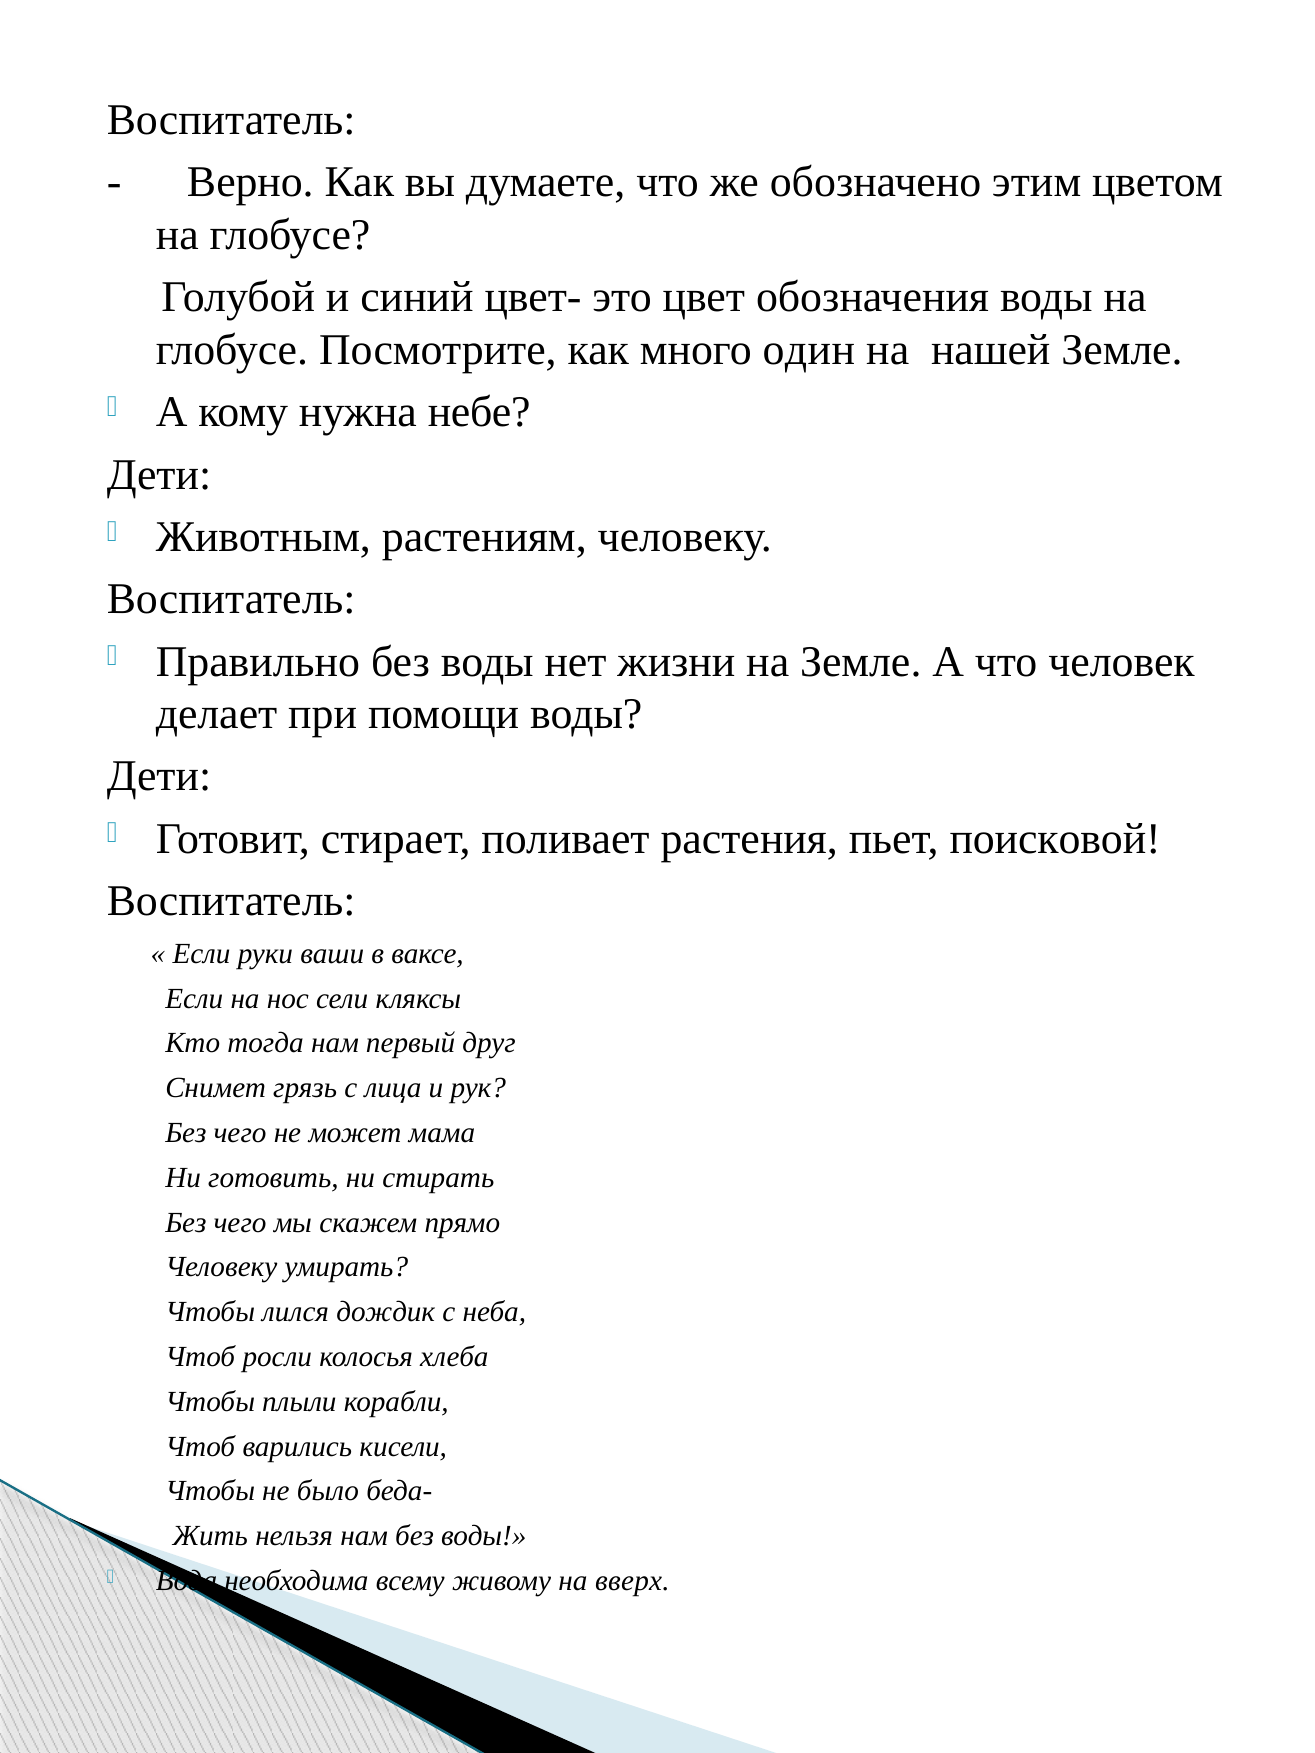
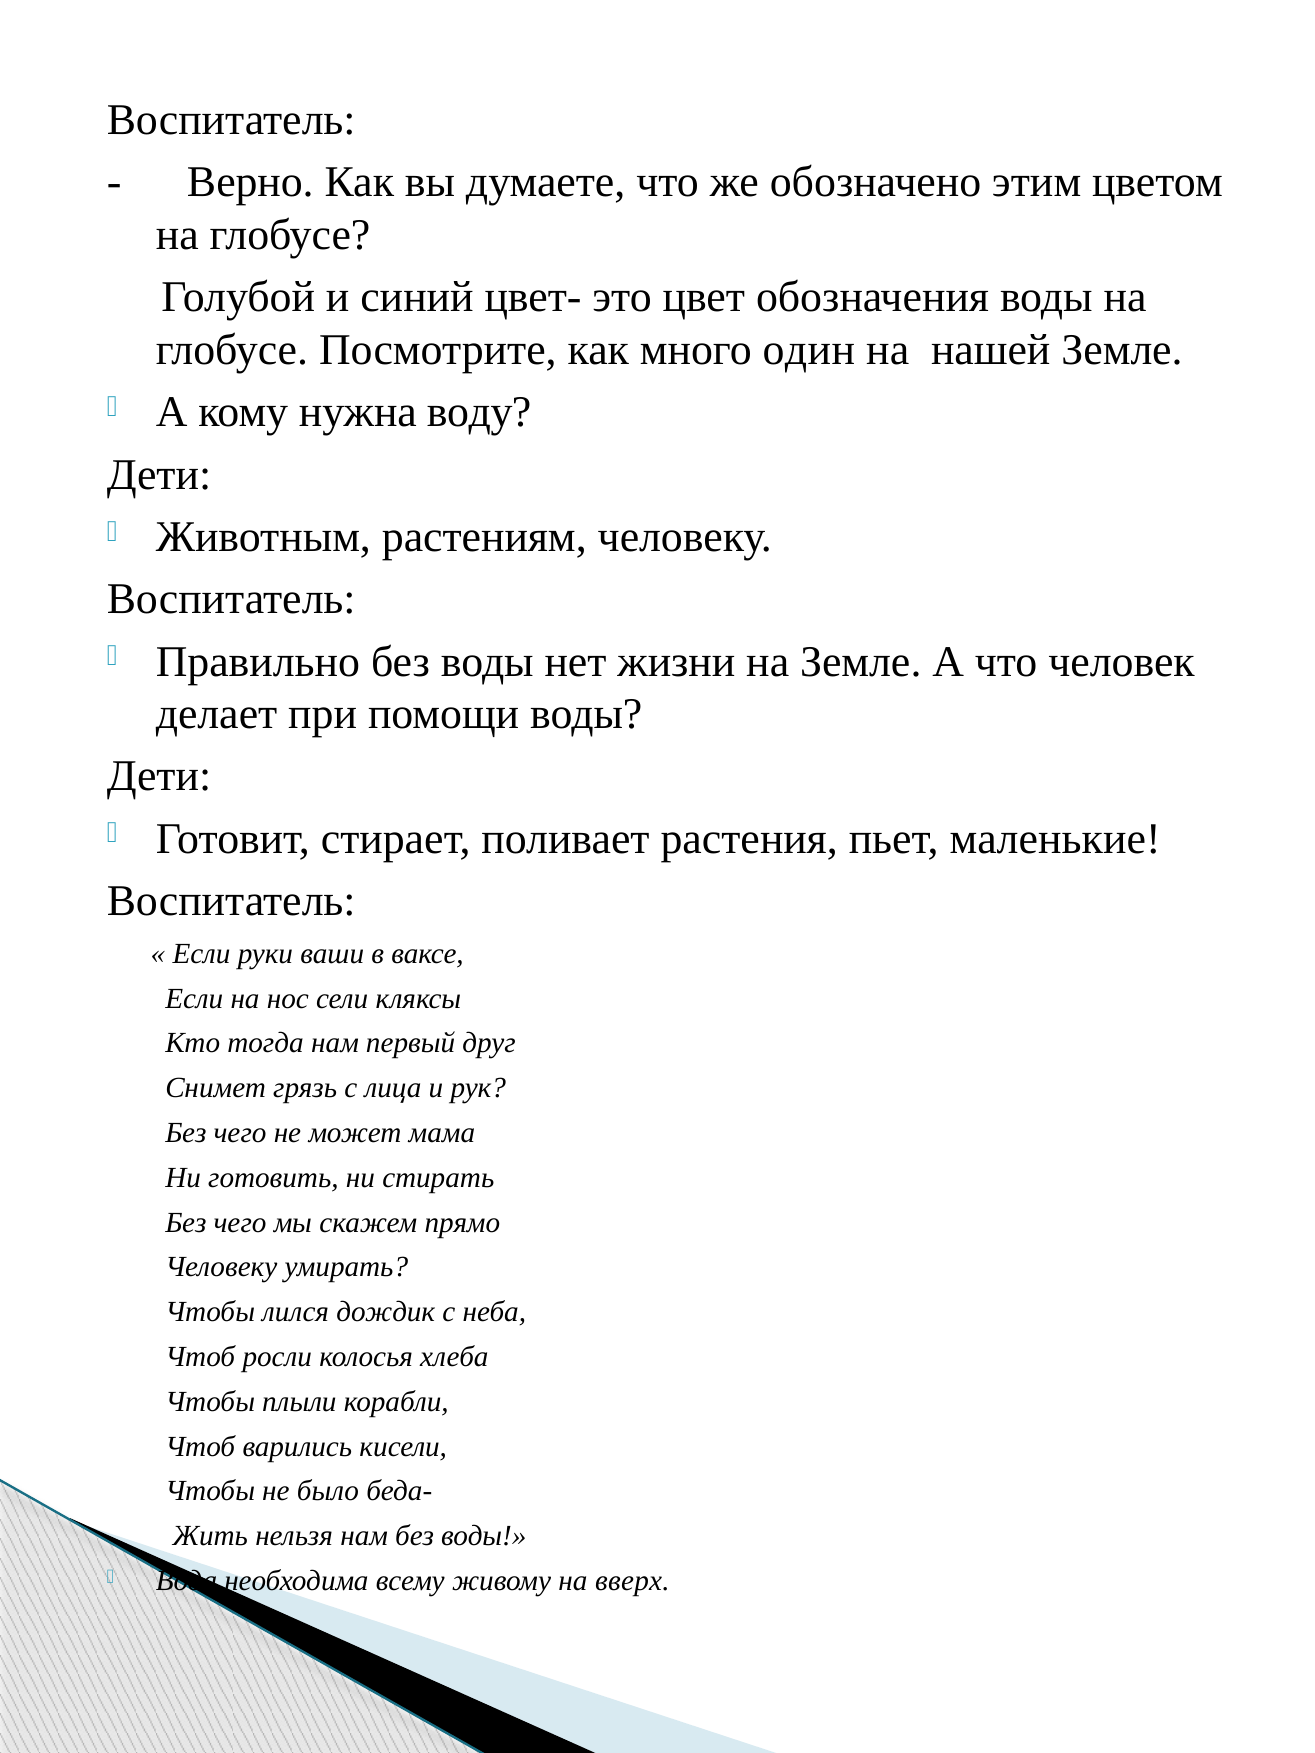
небе: небе -> воду (479, 412)
поисковой: поисковой -> маленькие (1055, 839)
